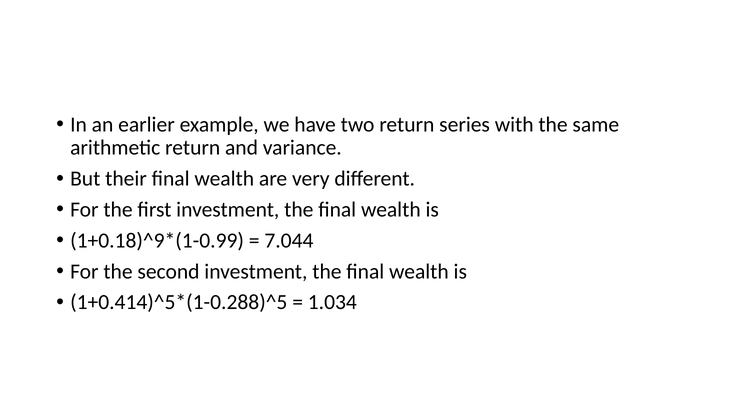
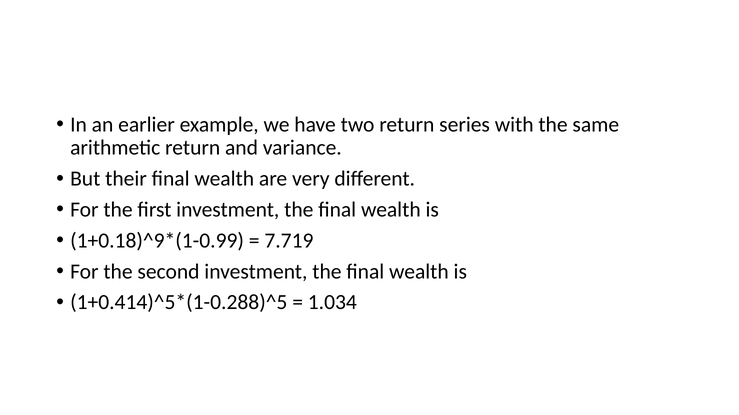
7.044: 7.044 -> 7.719 (289, 241)
